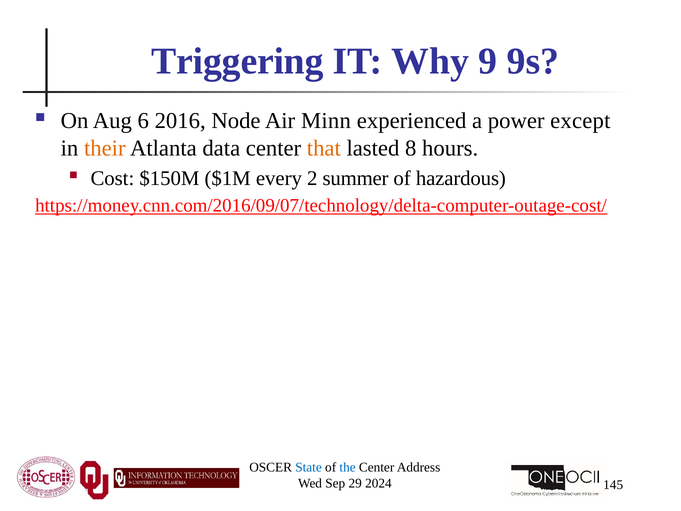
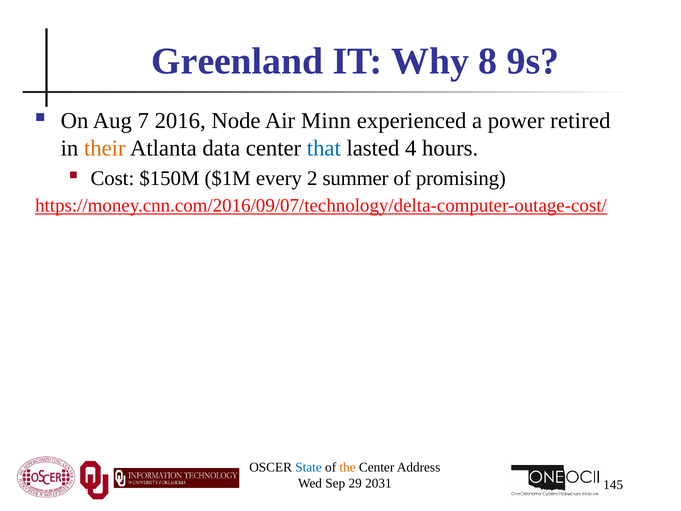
Triggering: Triggering -> Greenland (237, 61)
9: 9 -> 8 (488, 61)
6: 6 -> 7 (143, 121)
except: except -> retired (580, 121)
that colour: orange -> blue (324, 148)
8: 8 -> 4 (411, 148)
hazardous: hazardous -> promising (461, 178)
the colour: blue -> orange (348, 467)
2024: 2024 -> 2031 (378, 483)
